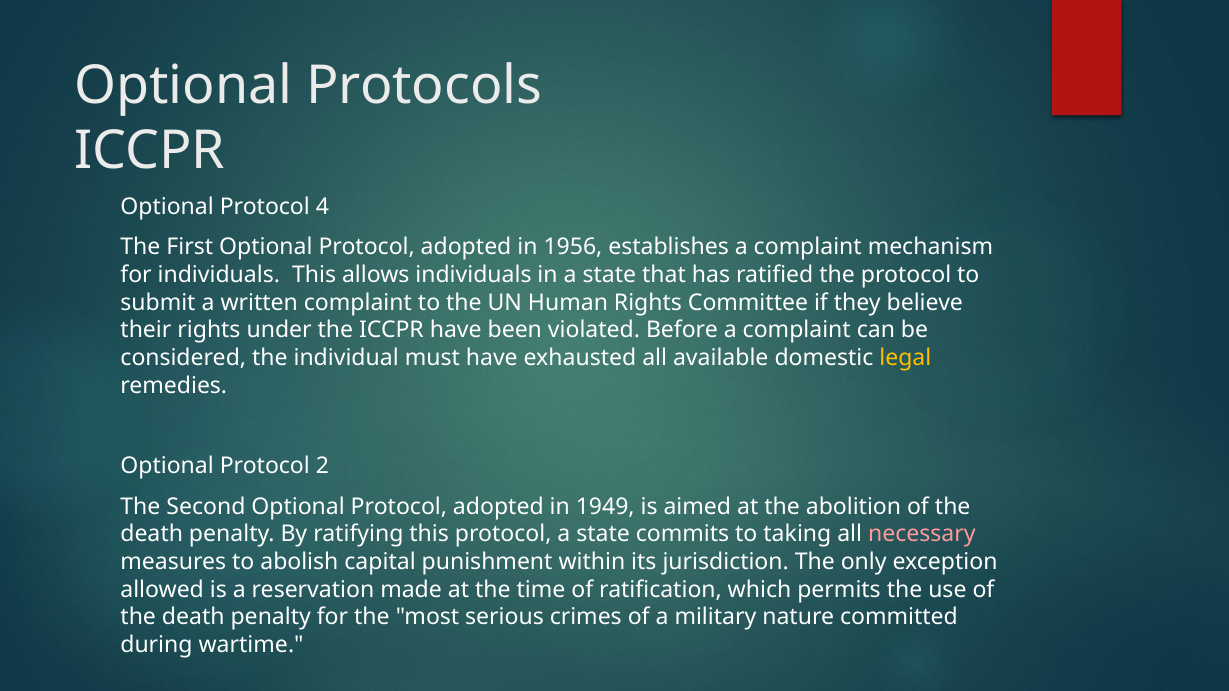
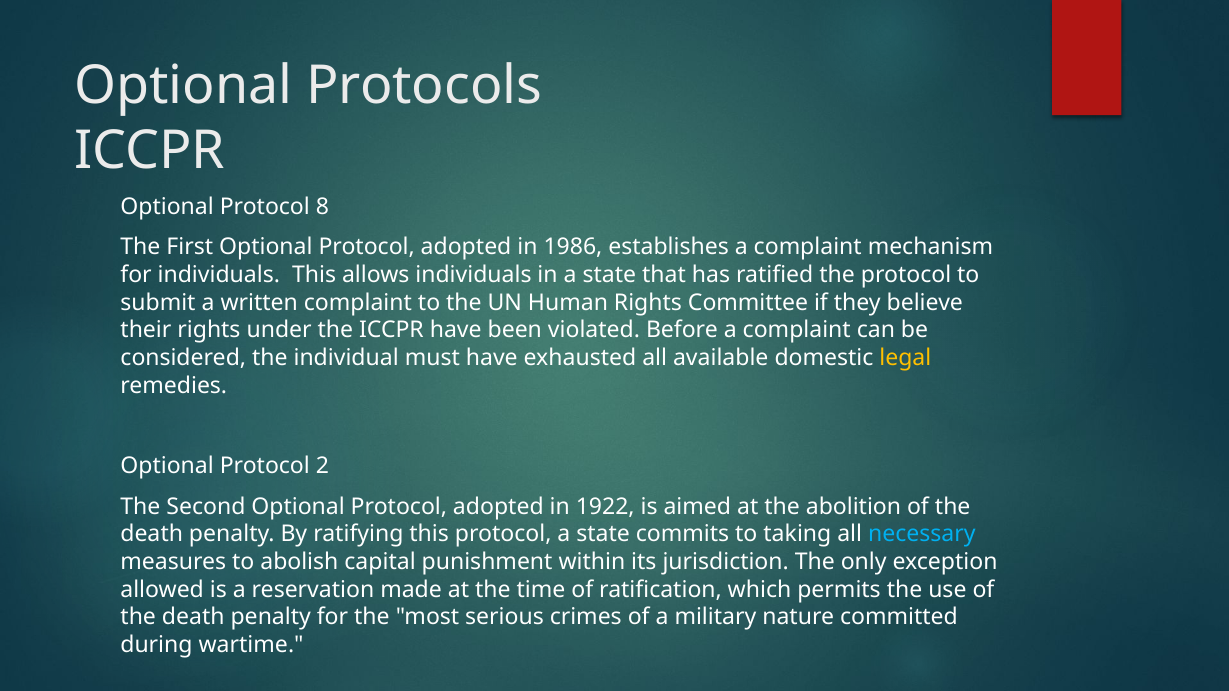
4: 4 -> 8 (322, 207)
1956: 1956 -> 1986 (573, 247)
1949: 1949 -> 1922 (605, 507)
necessary colour: pink -> light blue (922, 535)
